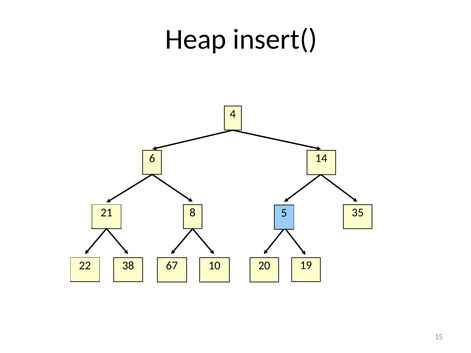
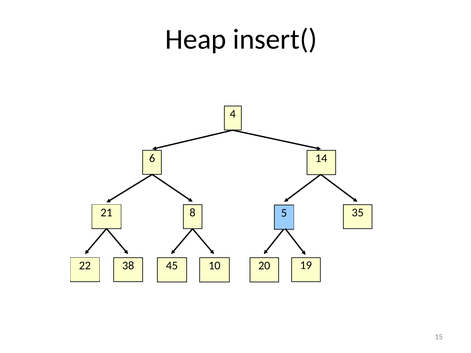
67: 67 -> 45 (172, 266)
